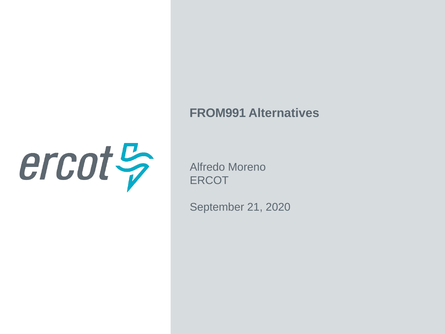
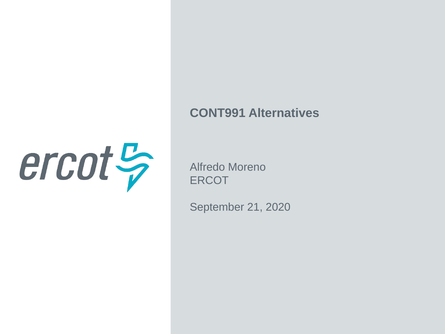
FROM991: FROM991 -> CONT991 (218, 113)
